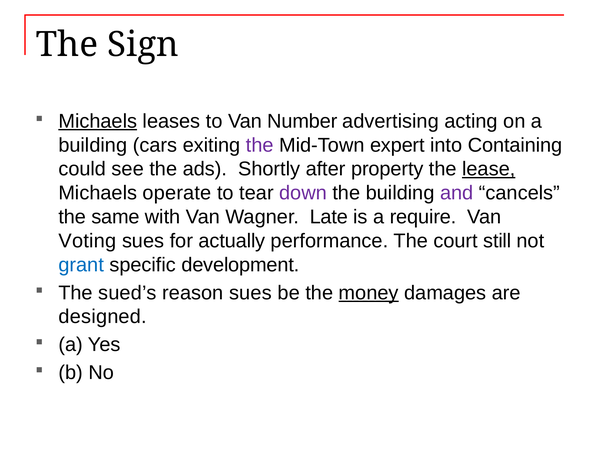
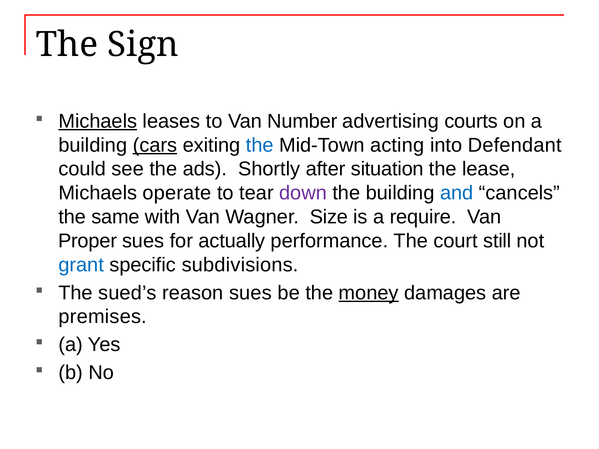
acting: acting -> courts (471, 121)
cars underline: none -> present (155, 145)
the colour: purple -> blue (260, 145)
expert: expert -> acting (397, 145)
Containing: Containing -> Defendant (515, 145)
property: property -> situation (387, 169)
lease underline: present -> none (489, 169)
and colour: purple -> blue (457, 193)
Late: Late -> Size (329, 217)
Voting: Voting -> Proper (88, 241)
development: development -> subdivisions (240, 265)
designed: designed -> premises (103, 317)
